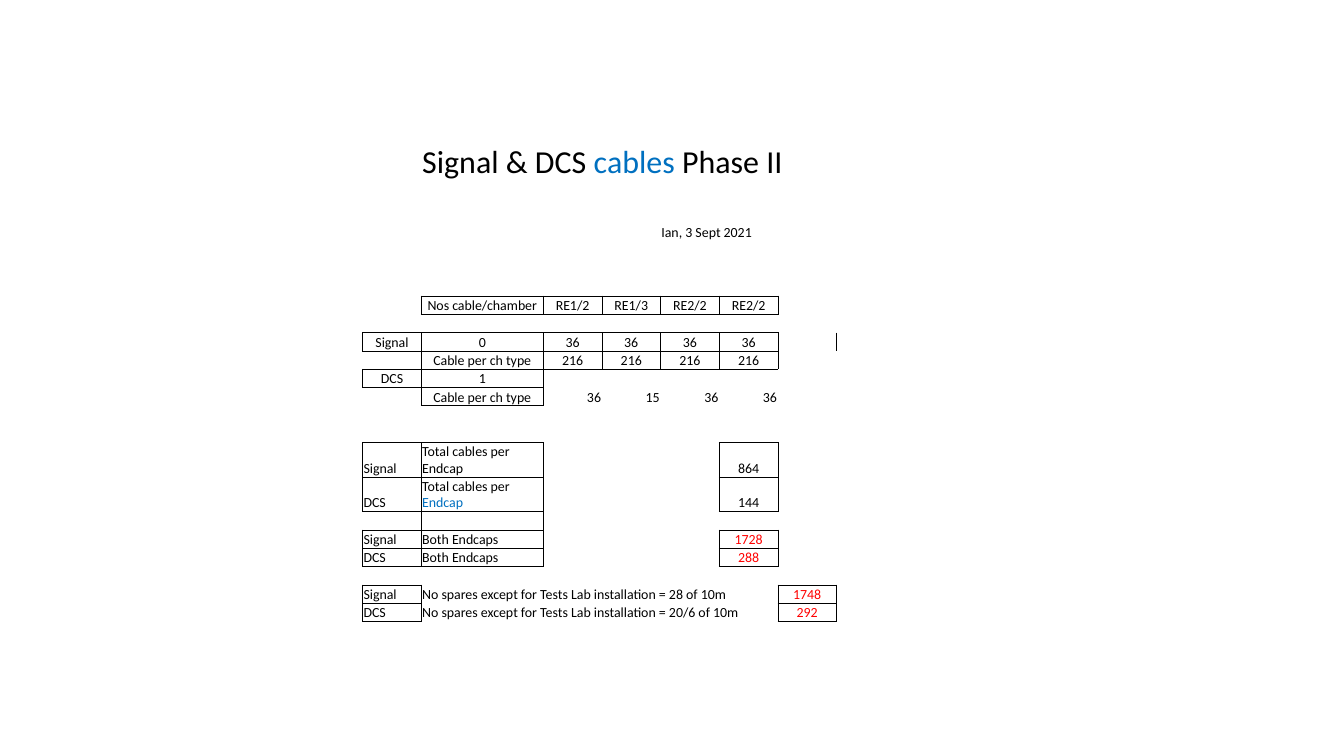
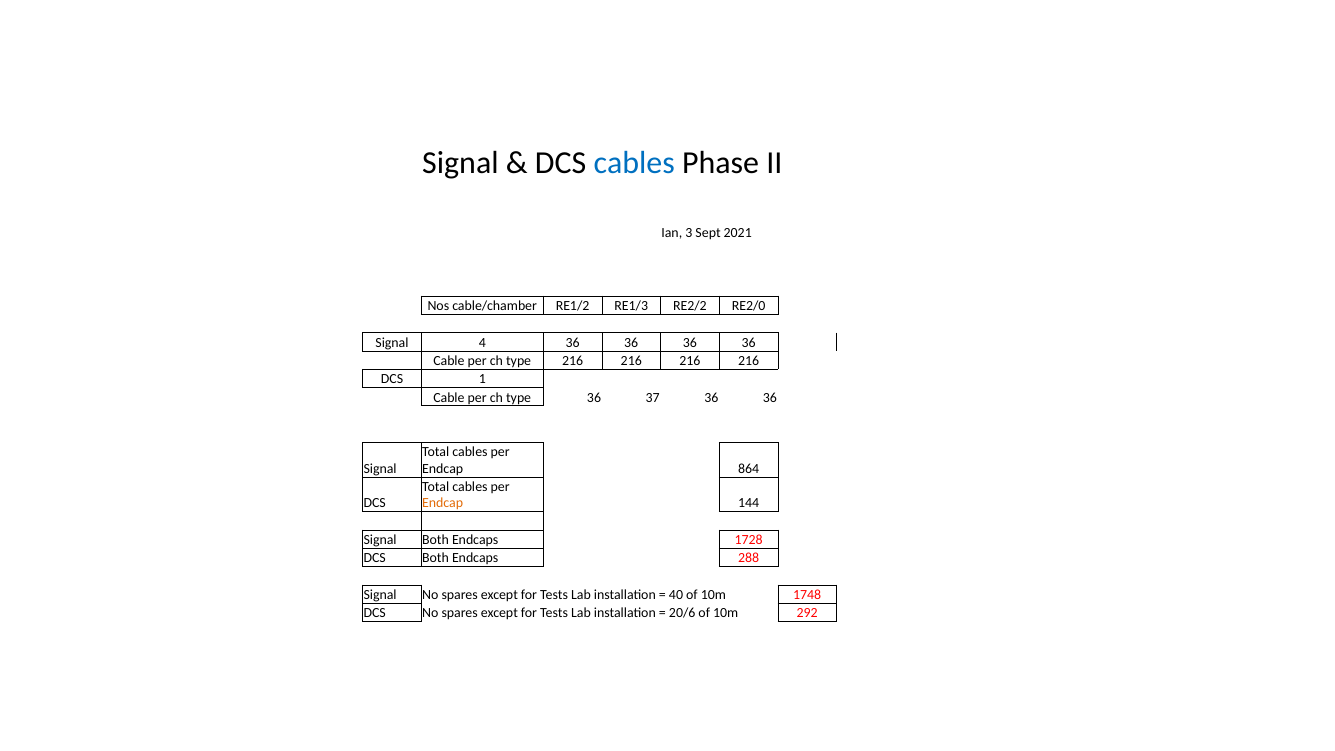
RE2/2 RE2/2: RE2/2 -> RE2/0 (749, 306)
0: 0 -> 4 (482, 343)
15: 15 -> 37 (653, 397)
Endcap colour: blue -> orange (443, 503)
28: 28 -> 40 (676, 595)
